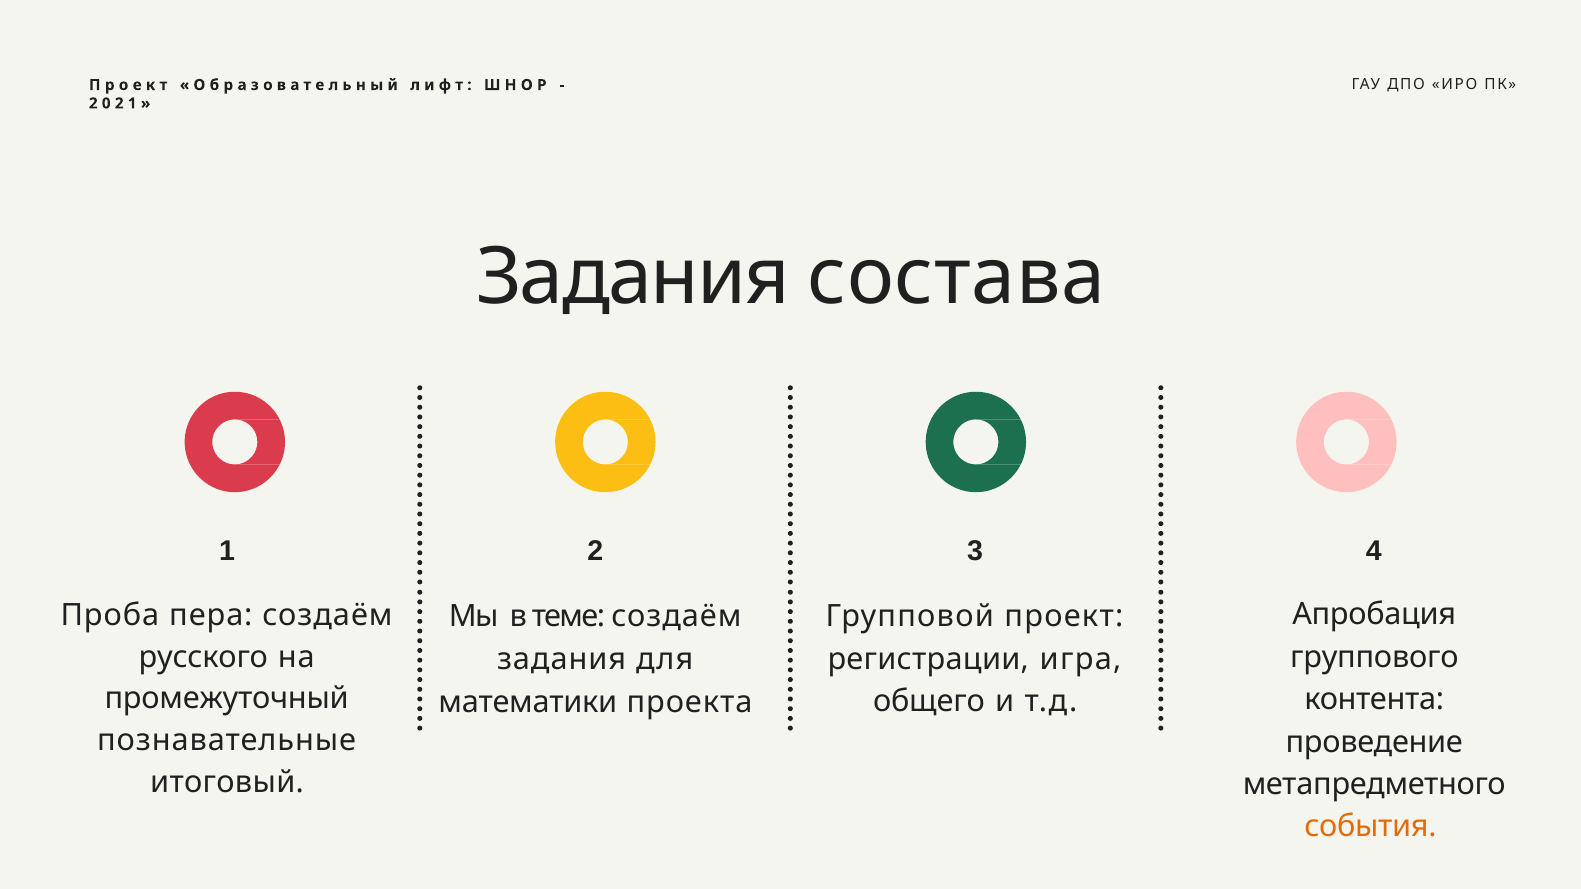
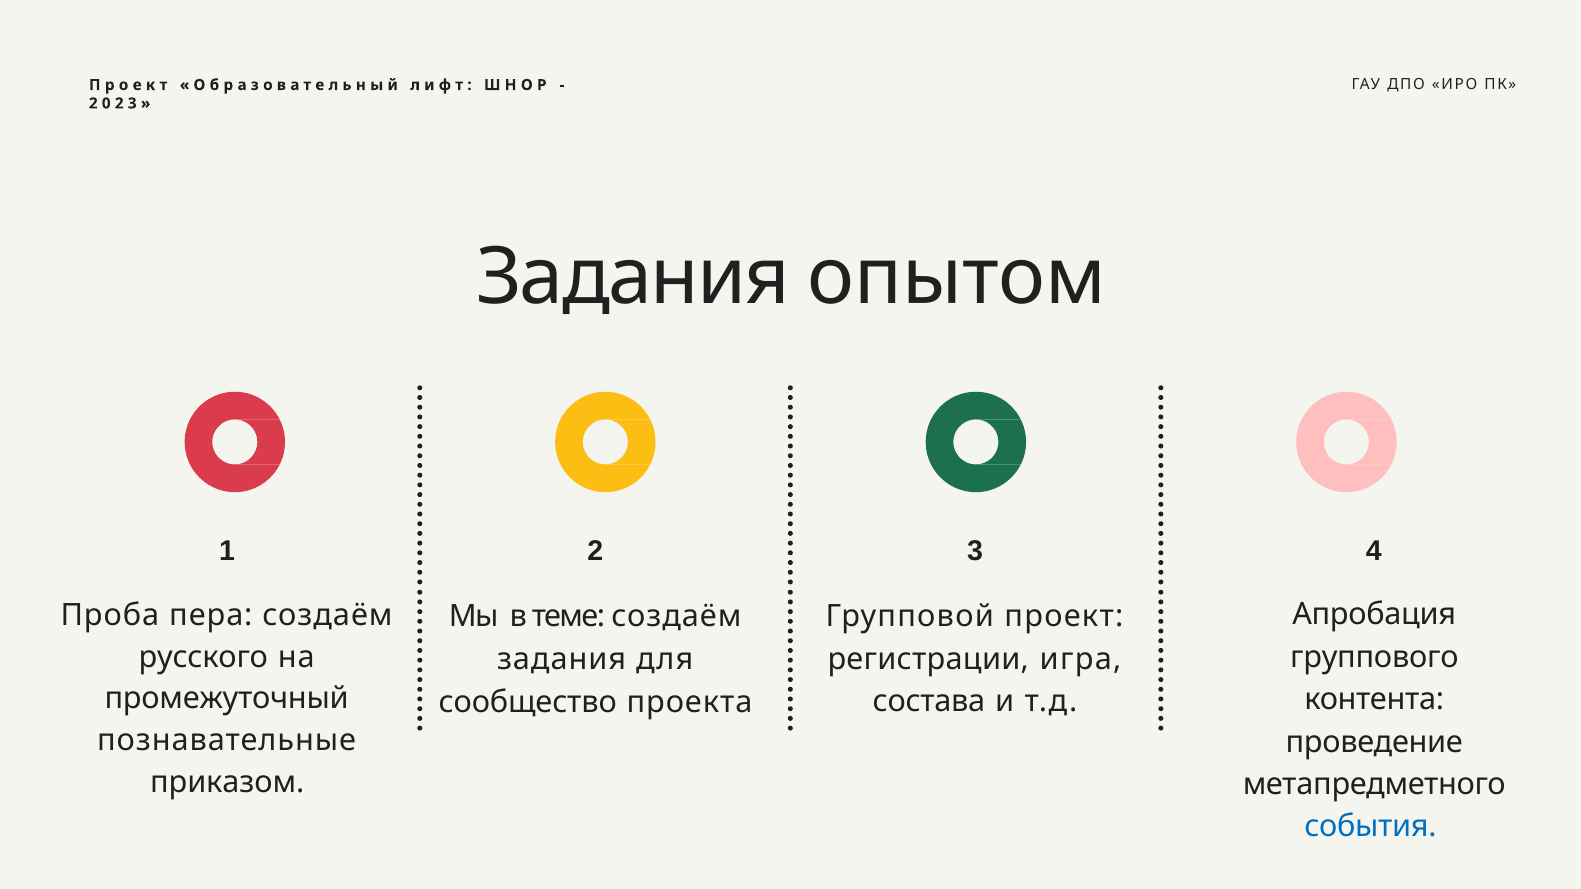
2 1: 1 -> 3 (132, 103)
состава: состава -> опытом (957, 277)
общего: общего -> состава (929, 702)
математики: математики -> сообщество (528, 703)
итоговый: итоговый -> приказом (227, 782)
события colour: orange -> blue (1370, 827)
